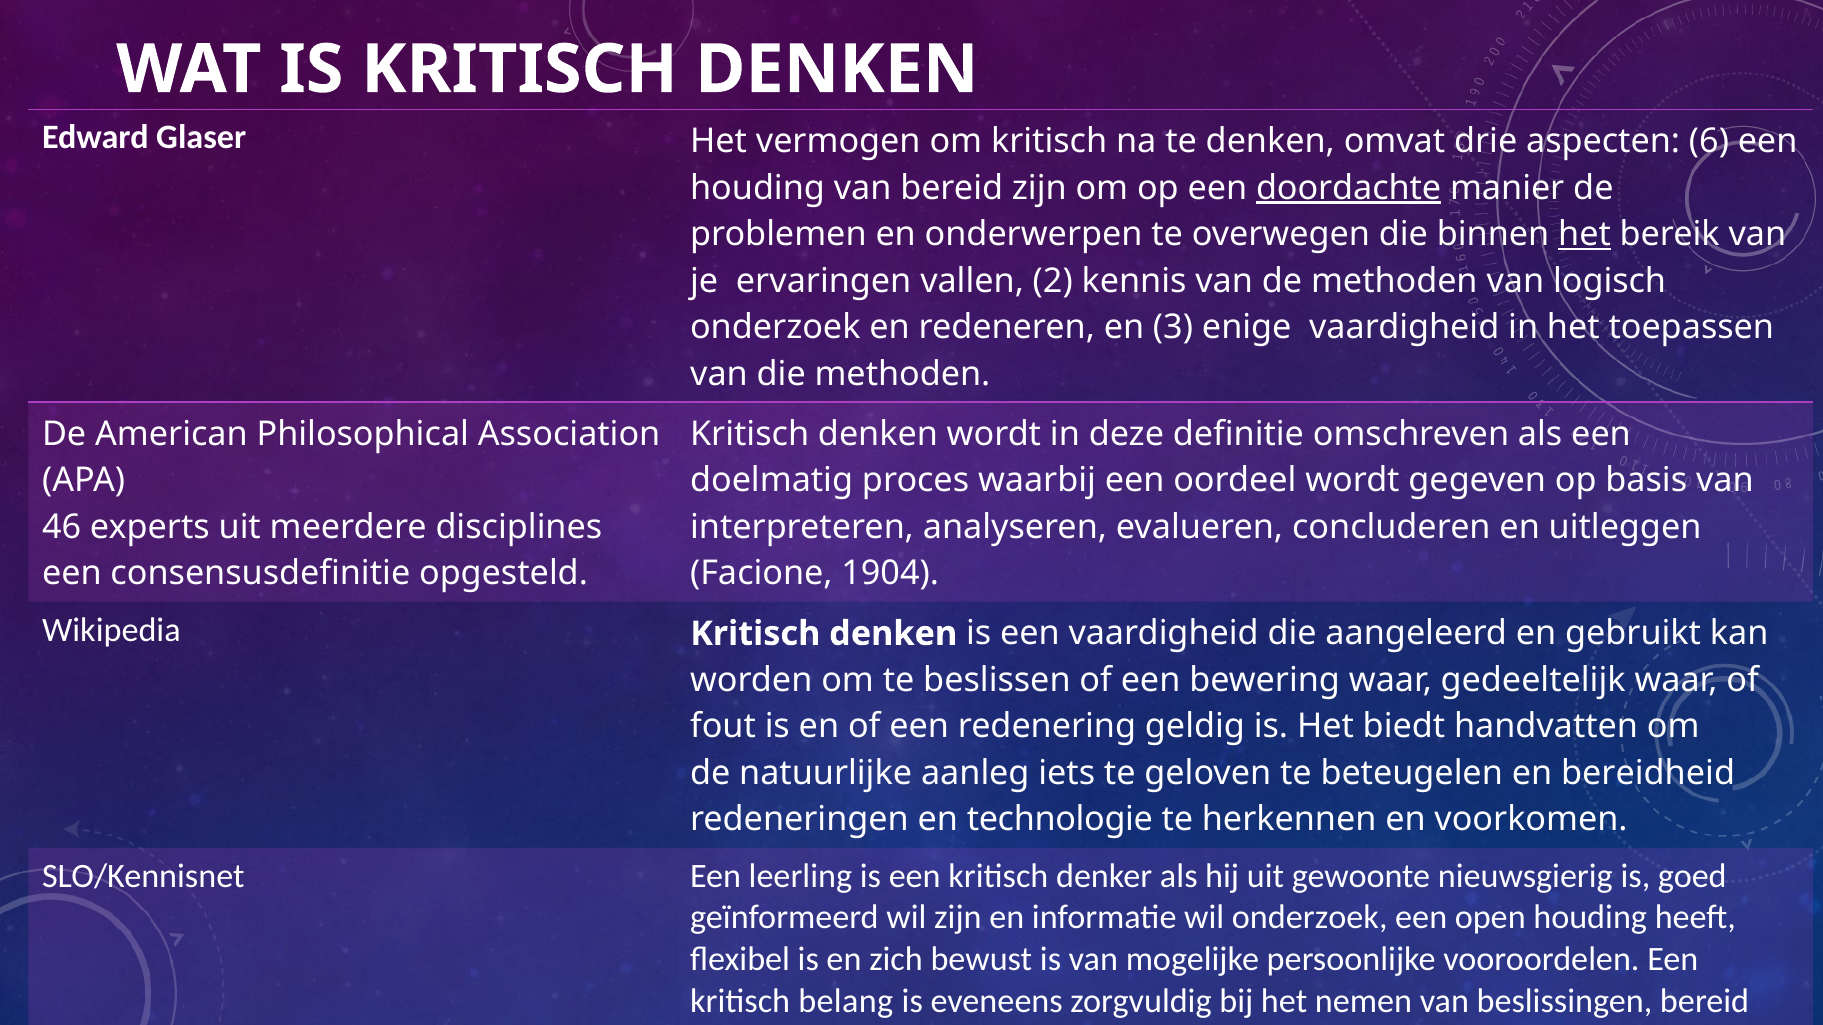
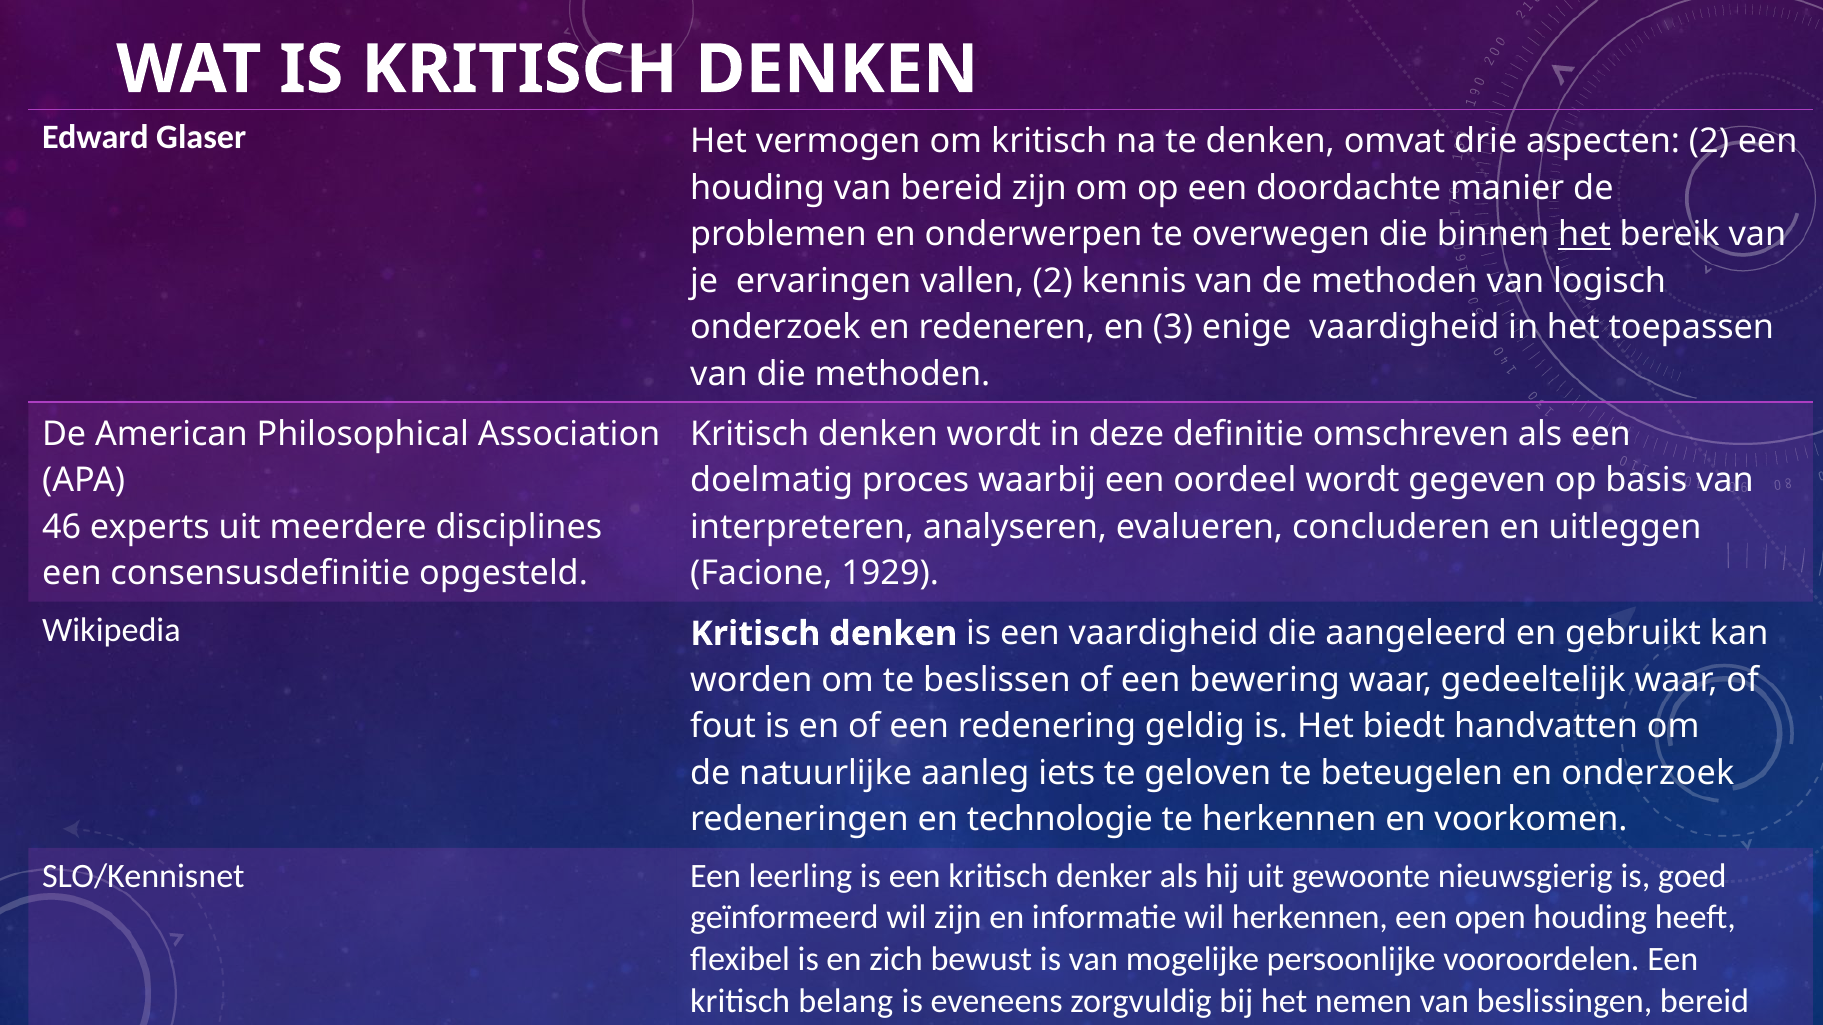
aspecten 6: 6 -> 2 (1709, 141)
doordachte underline: present -> none (1349, 188)
1904: 1904 -> 1929 (890, 574)
en bereidheid: bereidheid -> onderzoek (1648, 773)
wil onderzoek: onderzoek -> herkennen (1310, 918)
